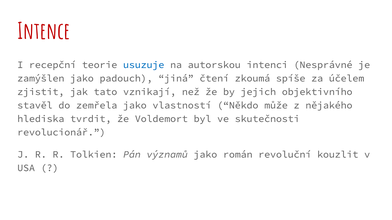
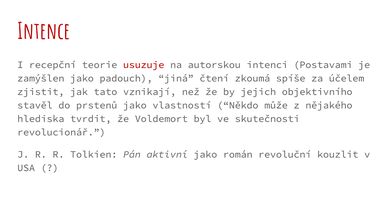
usuzuje colour: blue -> red (144, 65)
Nesprávné: Nesprávné -> Postavami (323, 65)
zemřela: zemřela -> prstenů (97, 105)
významů: významů -> aktivní (167, 155)
